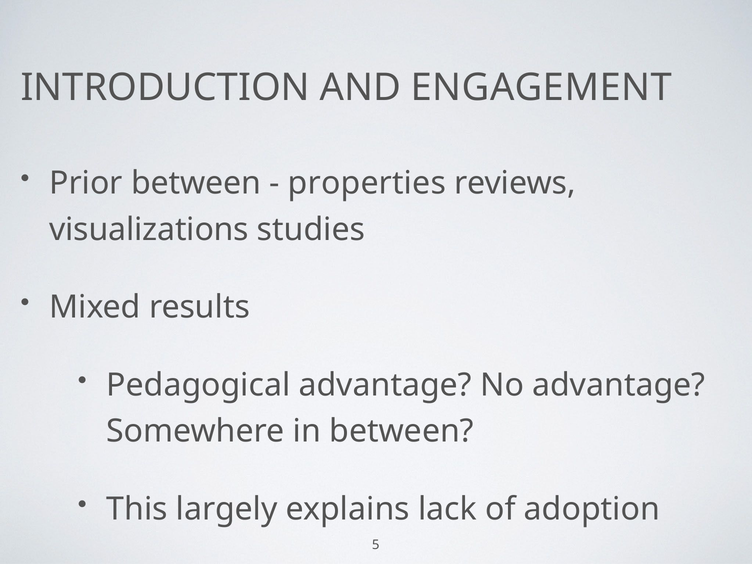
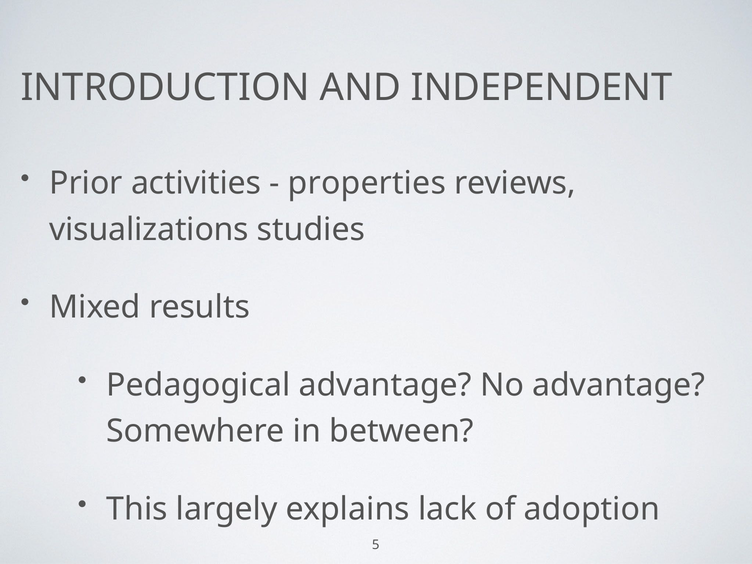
ENGAGEMENT: ENGAGEMENT -> INDEPENDENT (542, 88)
Prior between: between -> activities (196, 183)
